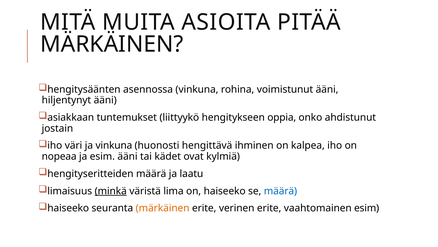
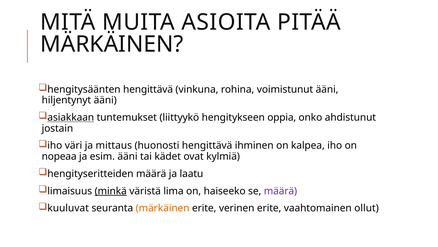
hengitysäänten asennossa: asennossa -> hengittävä (148, 89)
asiakkaan underline: none -> present (71, 117)
ja vinkuna: vinkuna -> mittaus (114, 145)
määrä colour: blue -> purple (280, 191)
haiseeko: haiseeko -> kuuluvat (68, 208)
vaahtomainen esim: esim -> ollut (367, 208)
